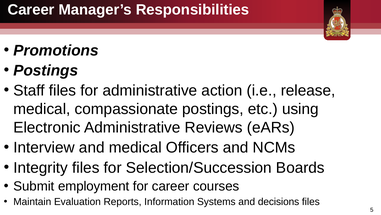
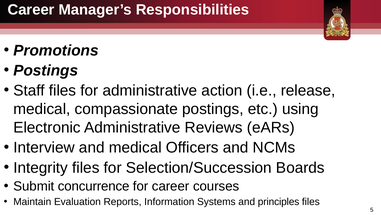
employment: employment -> concurrence (94, 186)
decisions: decisions -> principles (279, 201)
